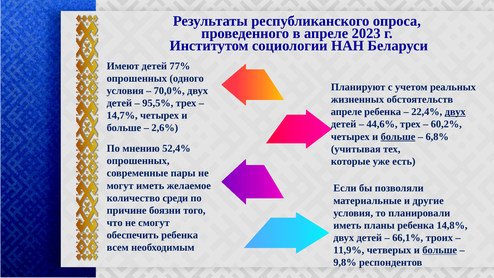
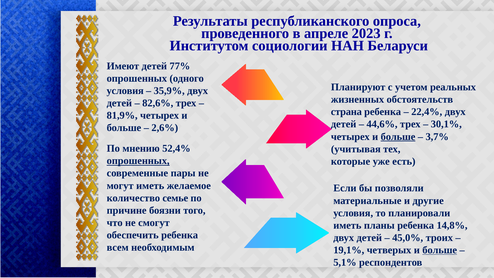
70,0%: 70,0% -> 35,9% (169, 91)
95,5%: 95,5% -> 82,6% (158, 103)
апреле: апреле -> страна (346, 112)
двух underline: present -> none (455, 112)
14,7%: 14,7% -> 81,9% (122, 115)
60,2%: 60,2% -> 30,1% (446, 124)
6,8%: 6,8% -> 3,7% (437, 137)
опрошенных underline: none -> present (138, 161)
среди: среди -> семье (175, 198)
66,1%: 66,1% -> 45,0% (408, 238)
11,9%: 11,9% -> 19,1% (349, 250)
9,8%: 9,8% -> 5,1% (345, 262)
